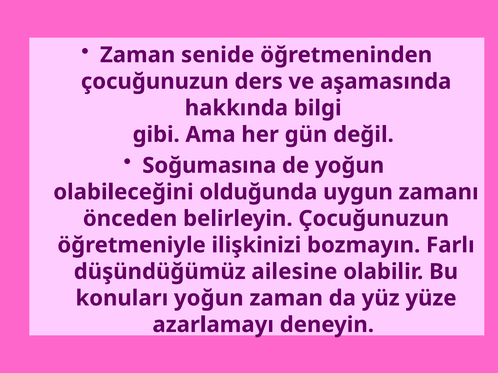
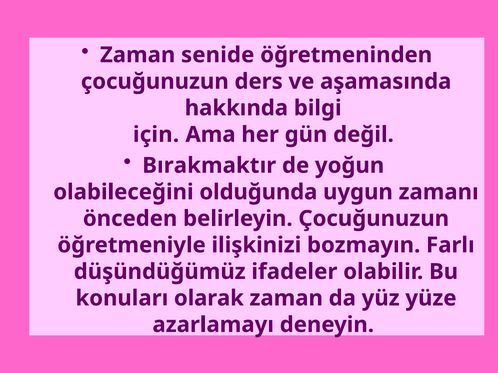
gibi: gibi -> için (156, 135)
Soğumasına: Soğumasına -> Bırakmaktır (209, 166)
ailesine: ailesine -> ifadeler (294, 272)
konuları yoğun: yoğun -> olarak (209, 299)
